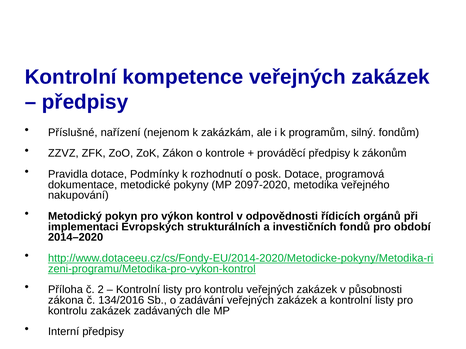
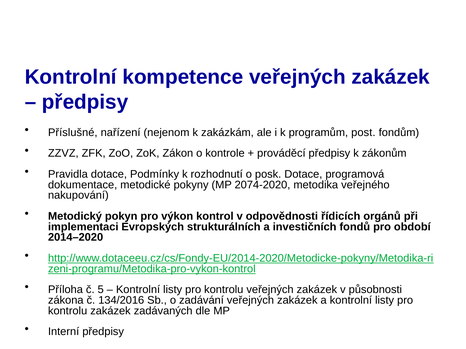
silný: silný -> post (363, 133)
2097-2020: 2097-2020 -> 2074-2020 (262, 185)
2: 2 -> 5 (101, 290)
